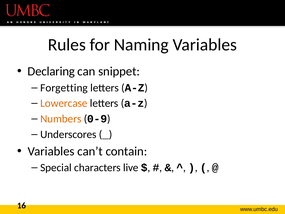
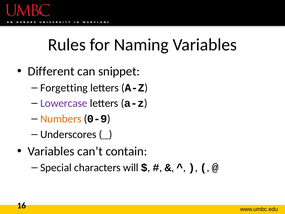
Declaring: Declaring -> Different (51, 71)
Lowercase colour: orange -> purple (64, 103)
live: live -> will (131, 168)
